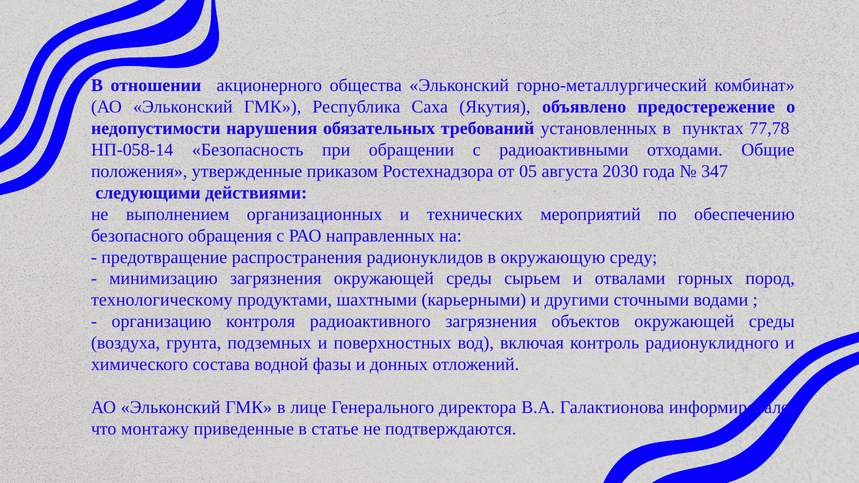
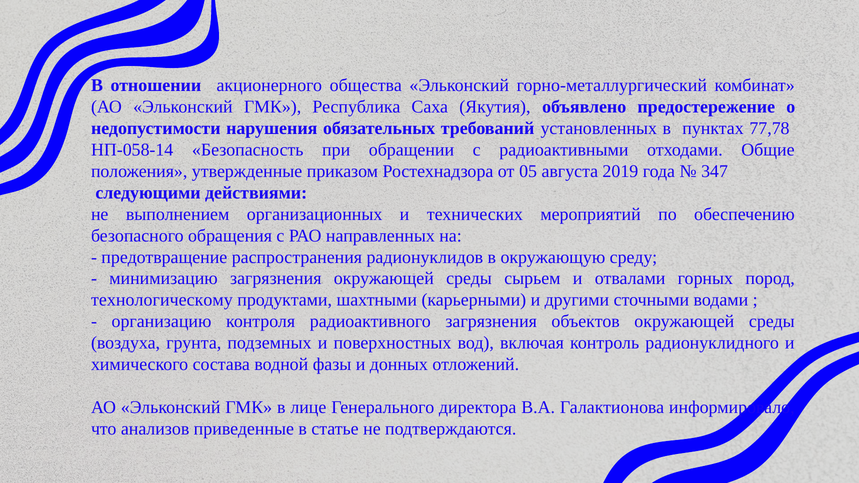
2030: 2030 -> 2019 (620, 171)
монтажу: монтажу -> анализов (155, 429)
